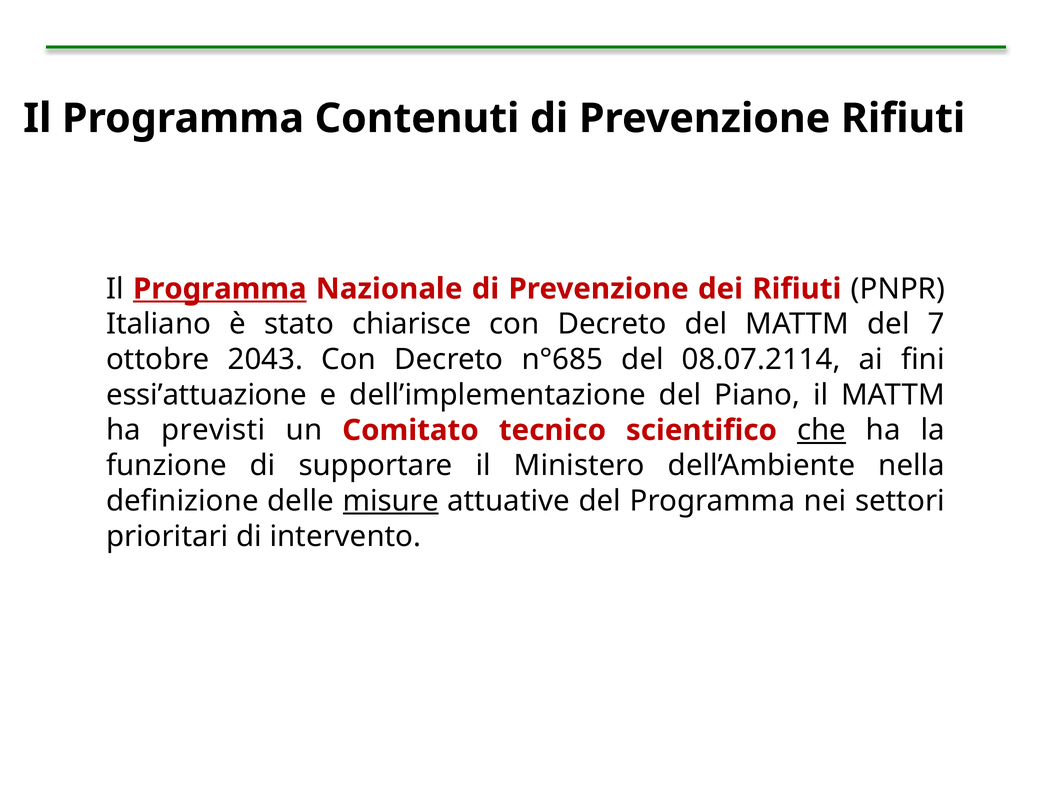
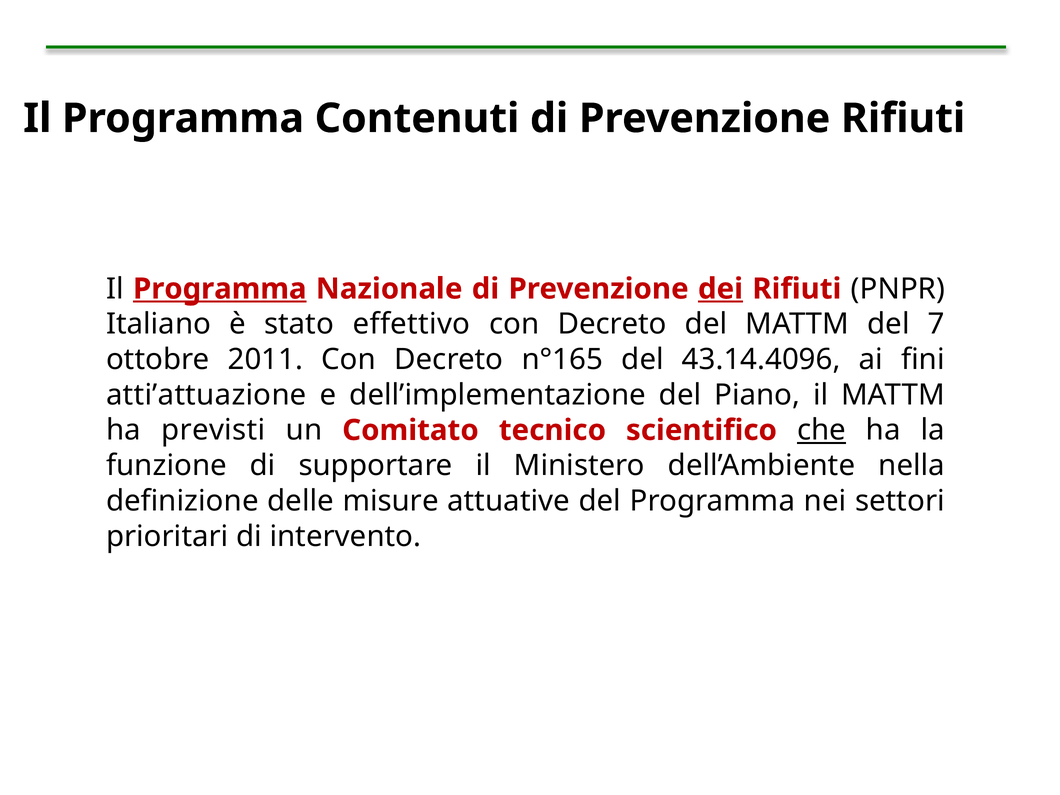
dei underline: none -> present (720, 289)
chiarisce: chiarisce -> effettivo (411, 324)
2043: 2043 -> 2011 (265, 360)
n°685: n°685 -> n°165 (562, 360)
08.07.2114: 08.07.2114 -> 43.14.4096 (761, 360)
essi’attuazione: essi’attuazione -> atti’attuazione (206, 395)
misure underline: present -> none (391, 501)
